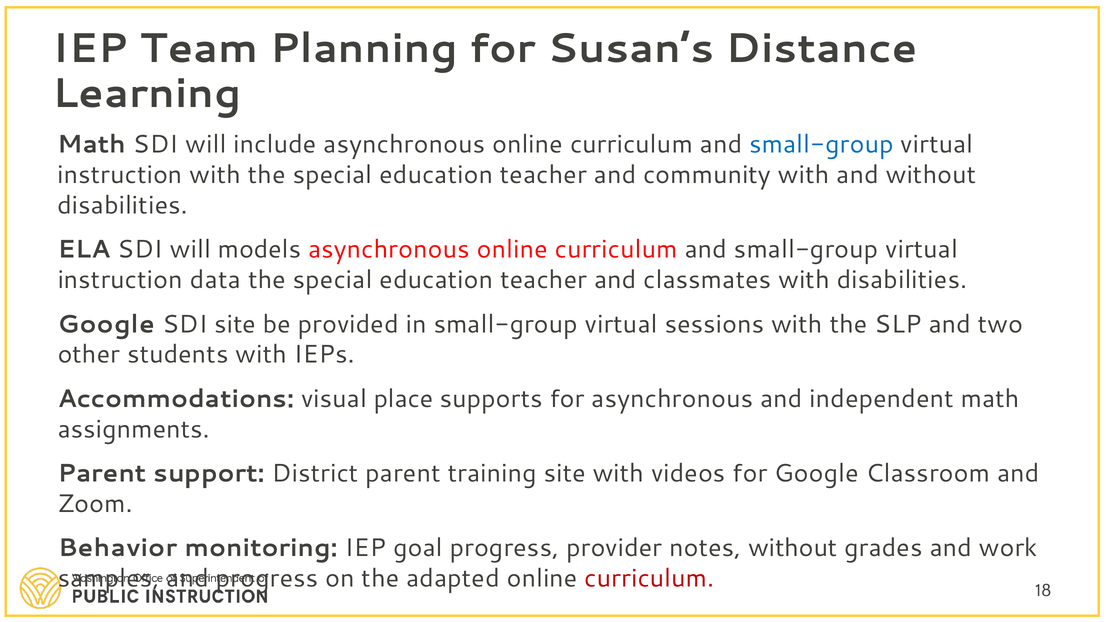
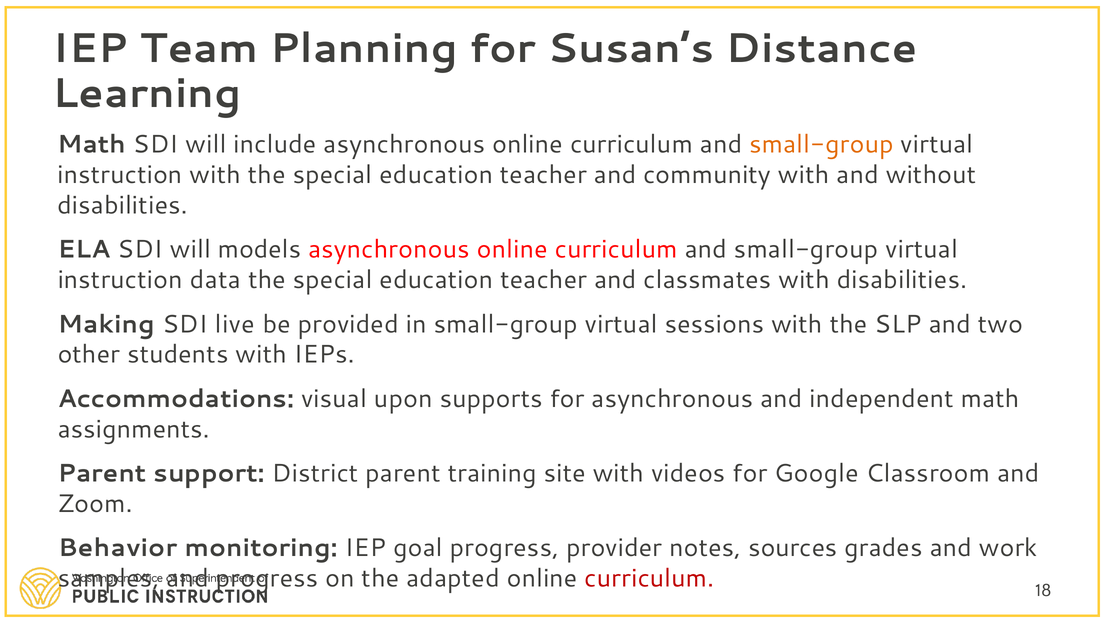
small-group colour: blue -> orange (821, 145)
Google: Google -> Making (106, 324)
SDI site: site -> live (235, 324)
place: place -> upon (403, 399)
notes without: without -> sources (793, 548)
